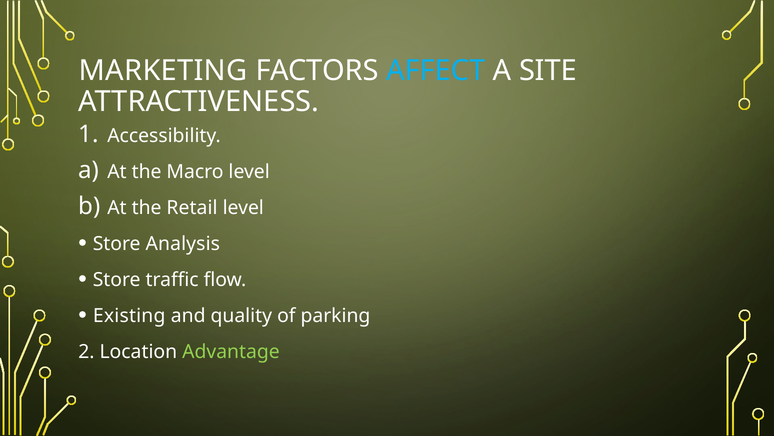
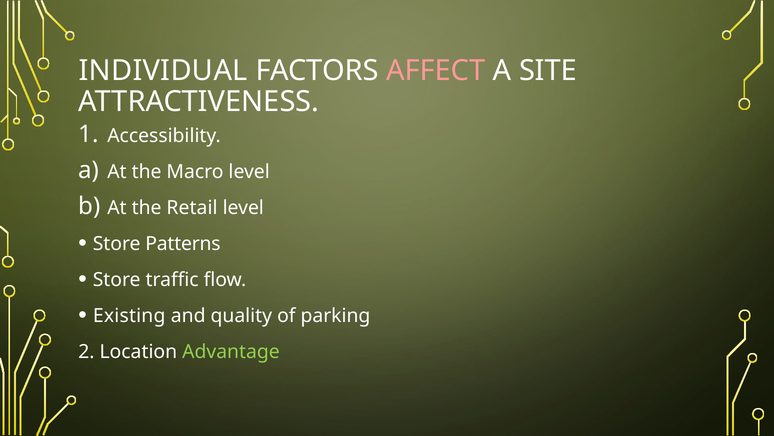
MARKETING: MARKETING -> INDIVIDUAL (163, 70)
AFFECT colour: light blue -> pink (436, 70)
Analysis: Analysis -> Patterns (183, 243)
